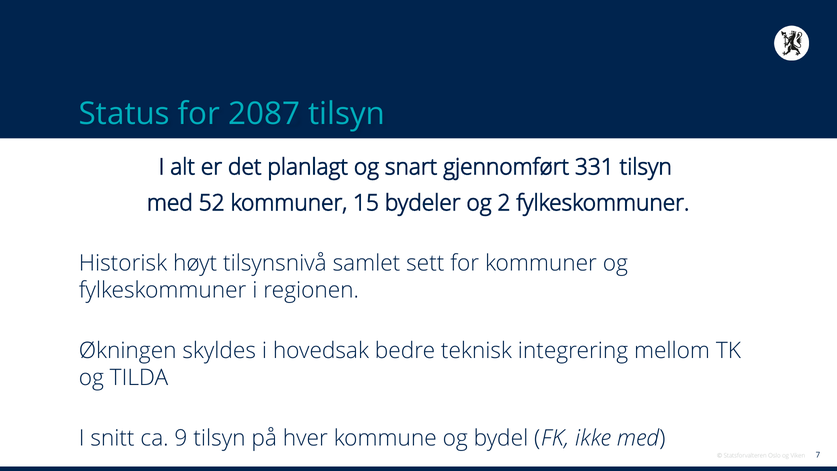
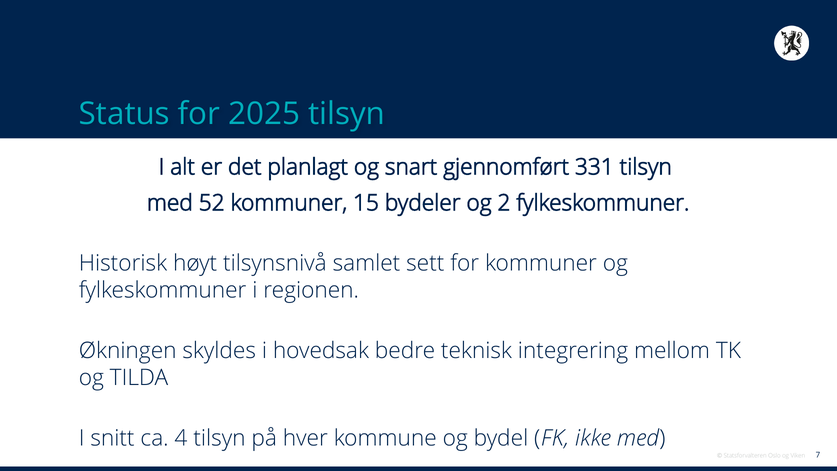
2087: 2087 -> 2025 (264, 114)
9: 9 -> 4 (181, 438)
